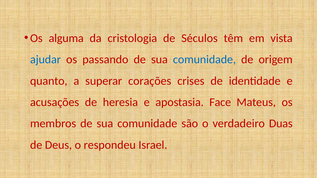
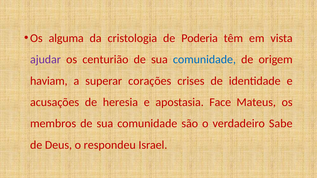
Séculos: Séculos -> Poderia (200, 38)
ajudar colour: blue -> purple (46, 60)
passando: passando -> centurião (105, 60)
quanto: quanto -> haviam (49, 81)
Duas: Duas -> Sabe (281, 124)
